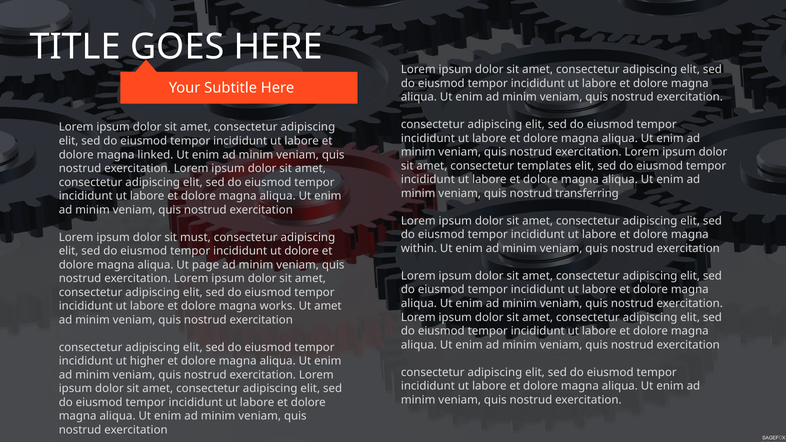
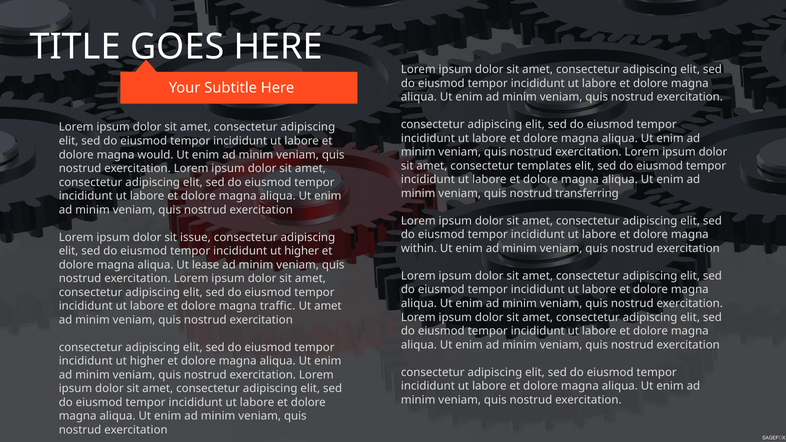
linked: linked -> would (155, 155)
must: must -> issue (195, 237)
dolore: dolore -> higher (302, 251)
page: page -> lease (206, 265)
works: works -> traffic (278, 306)
